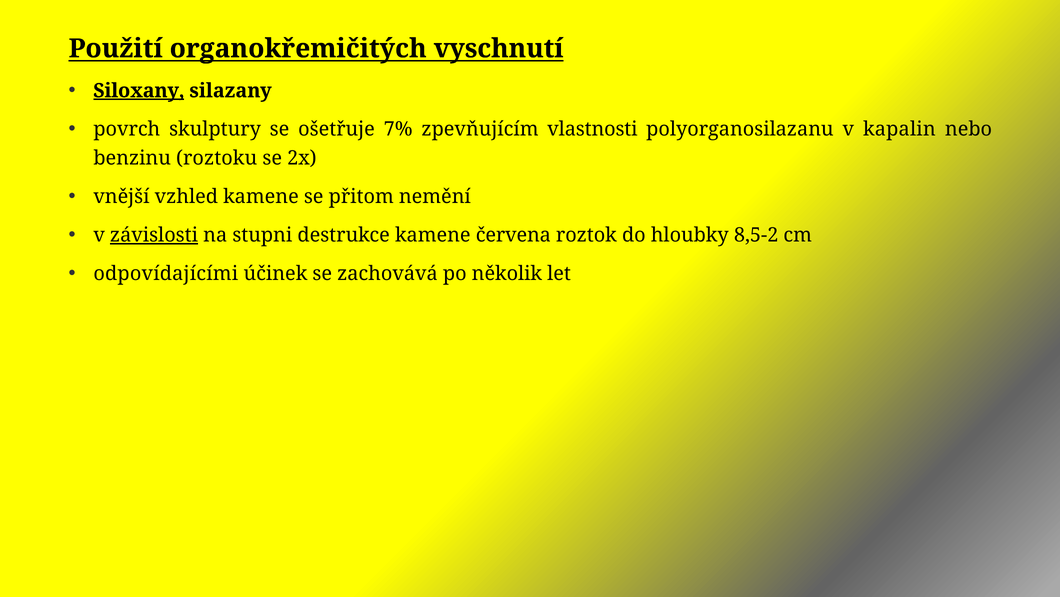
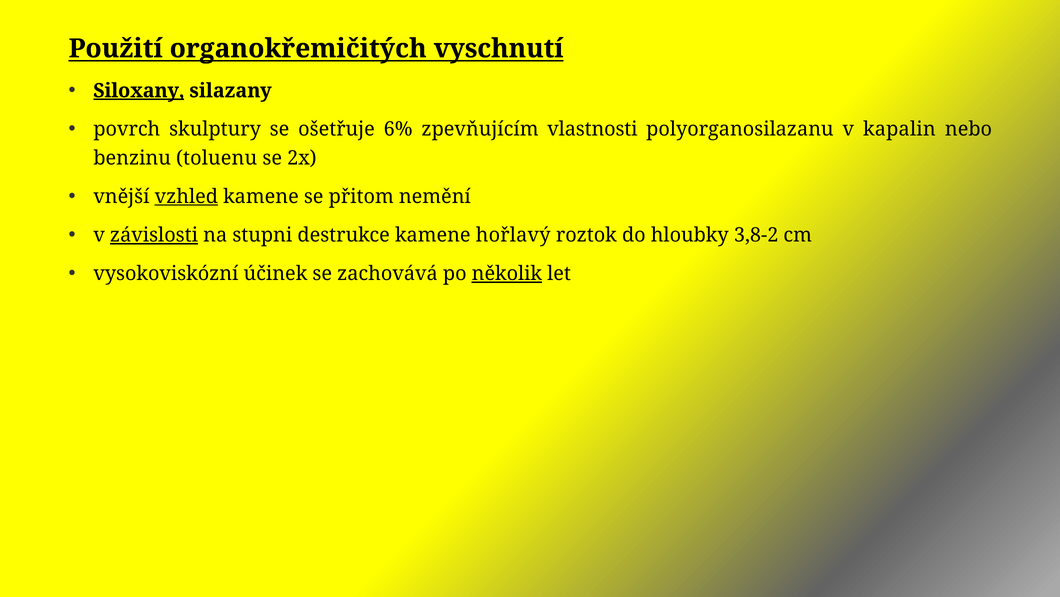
7%: 7% -> 6% (398, 129)
roztoku: roztoku -> toluenu (217, 158)
vzhled underline: none -> present (186, 196)
červena: červena -> hořlavý (513, 235)
8,5-2: 8,5-2 -> 3,8-2 (756, 235)
odpovídajícími: odpovídajícími -> vysokoviskózní (166, 273)
několik underline: none -> present (507, 273)
